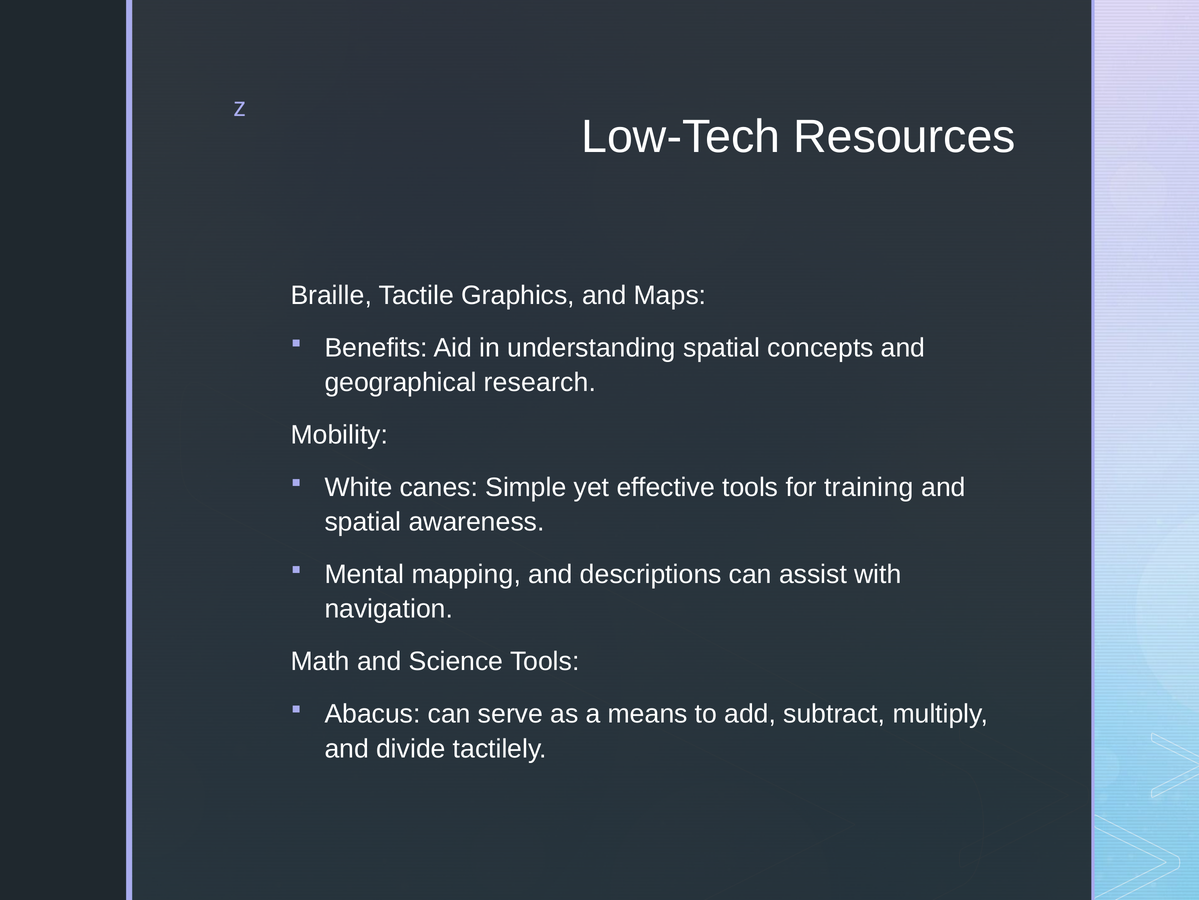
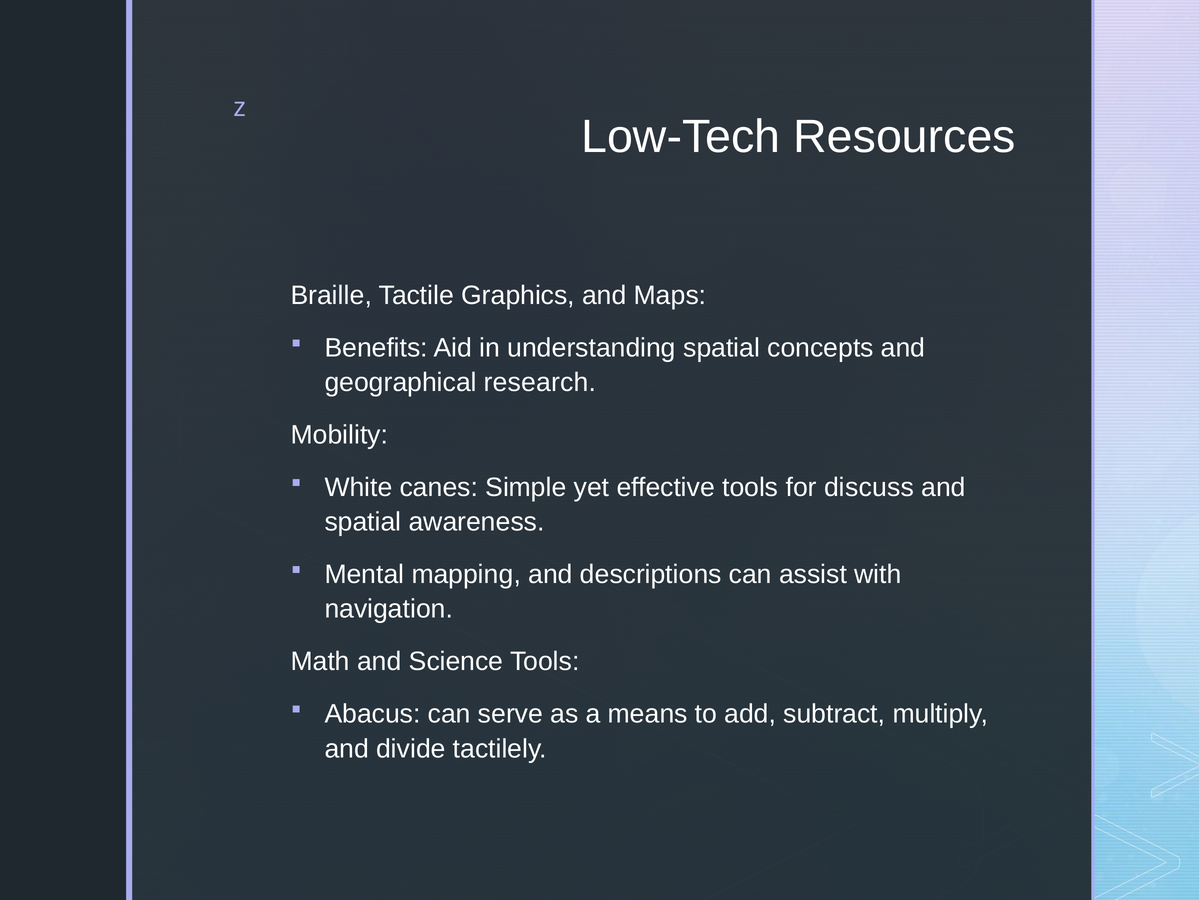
training: training -> discuss (869, 487)
